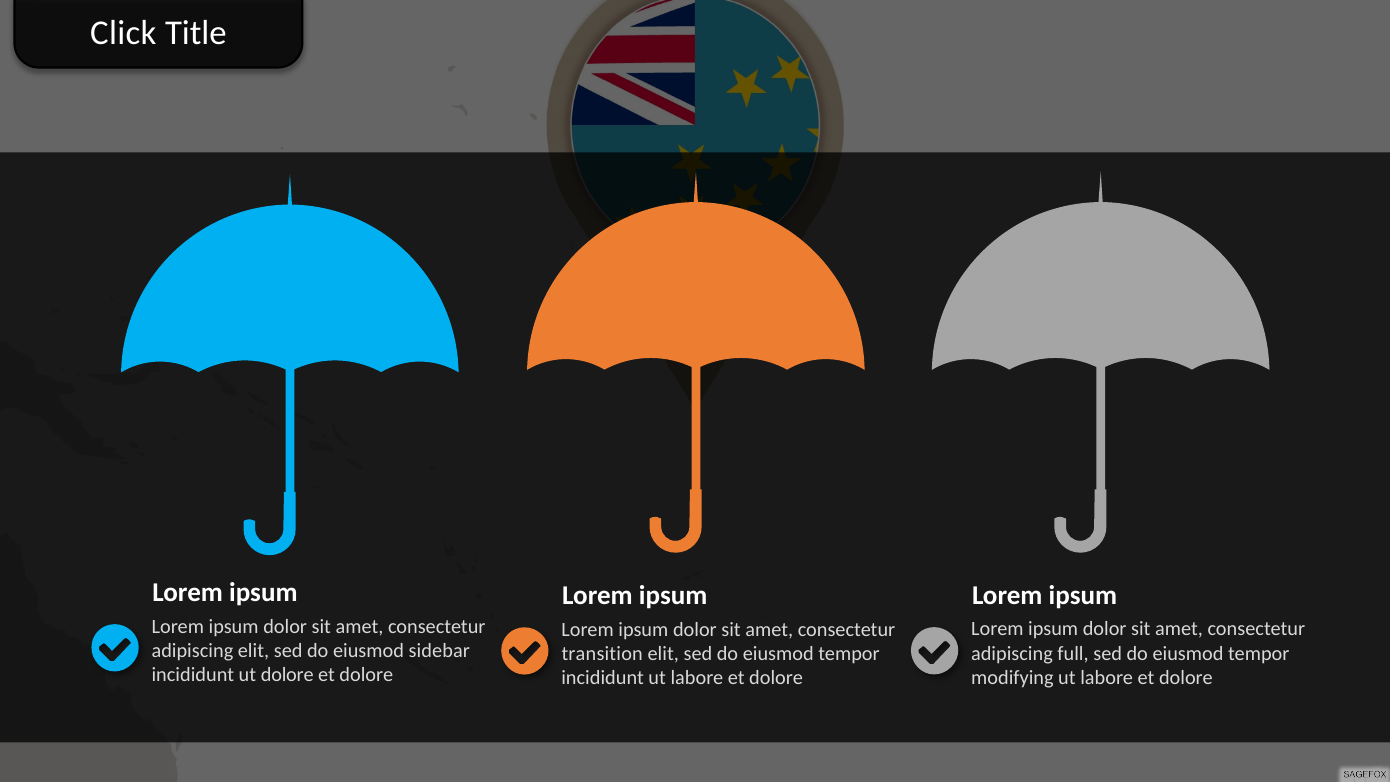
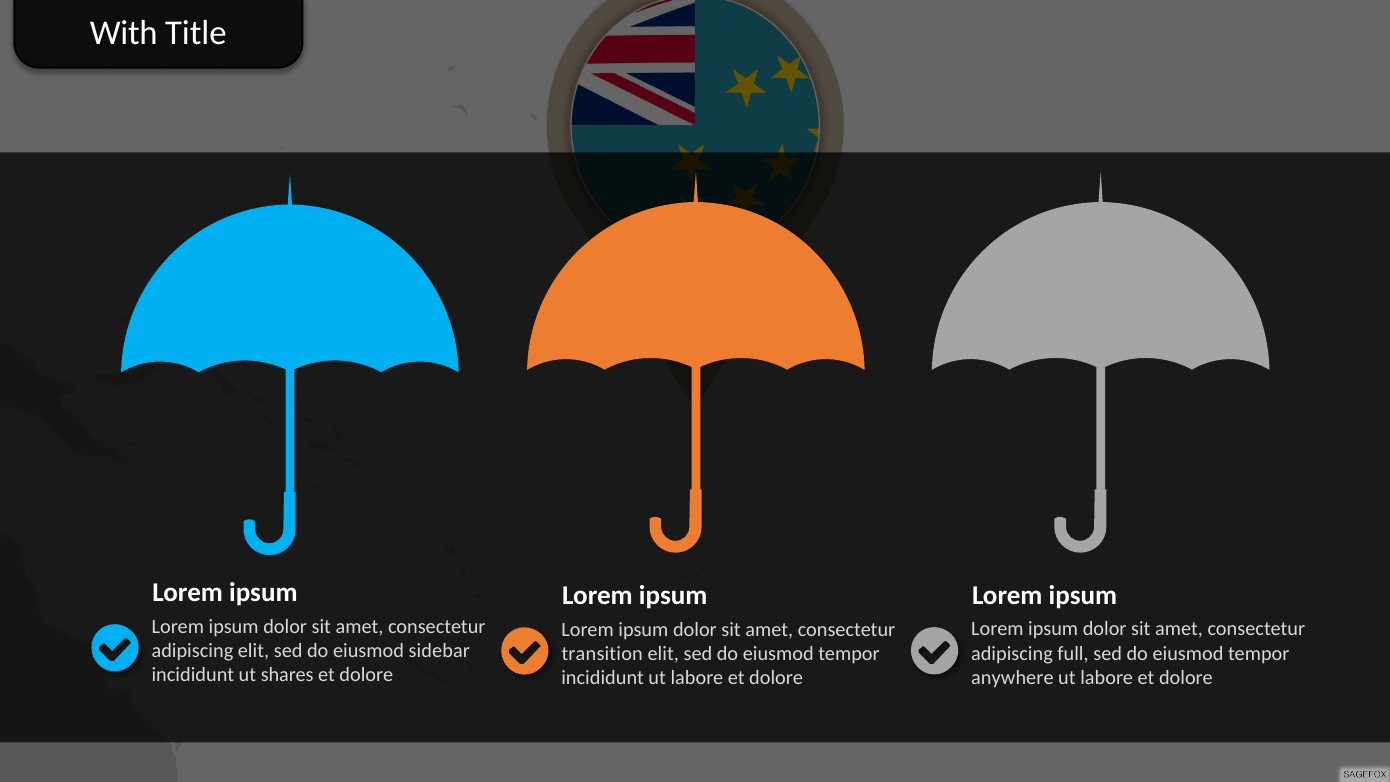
Click: Click -> With (124, 33)
ut dolore: dolore -> shares (287, 675)
modifying: modifying -> anywhere (1012, 678)
